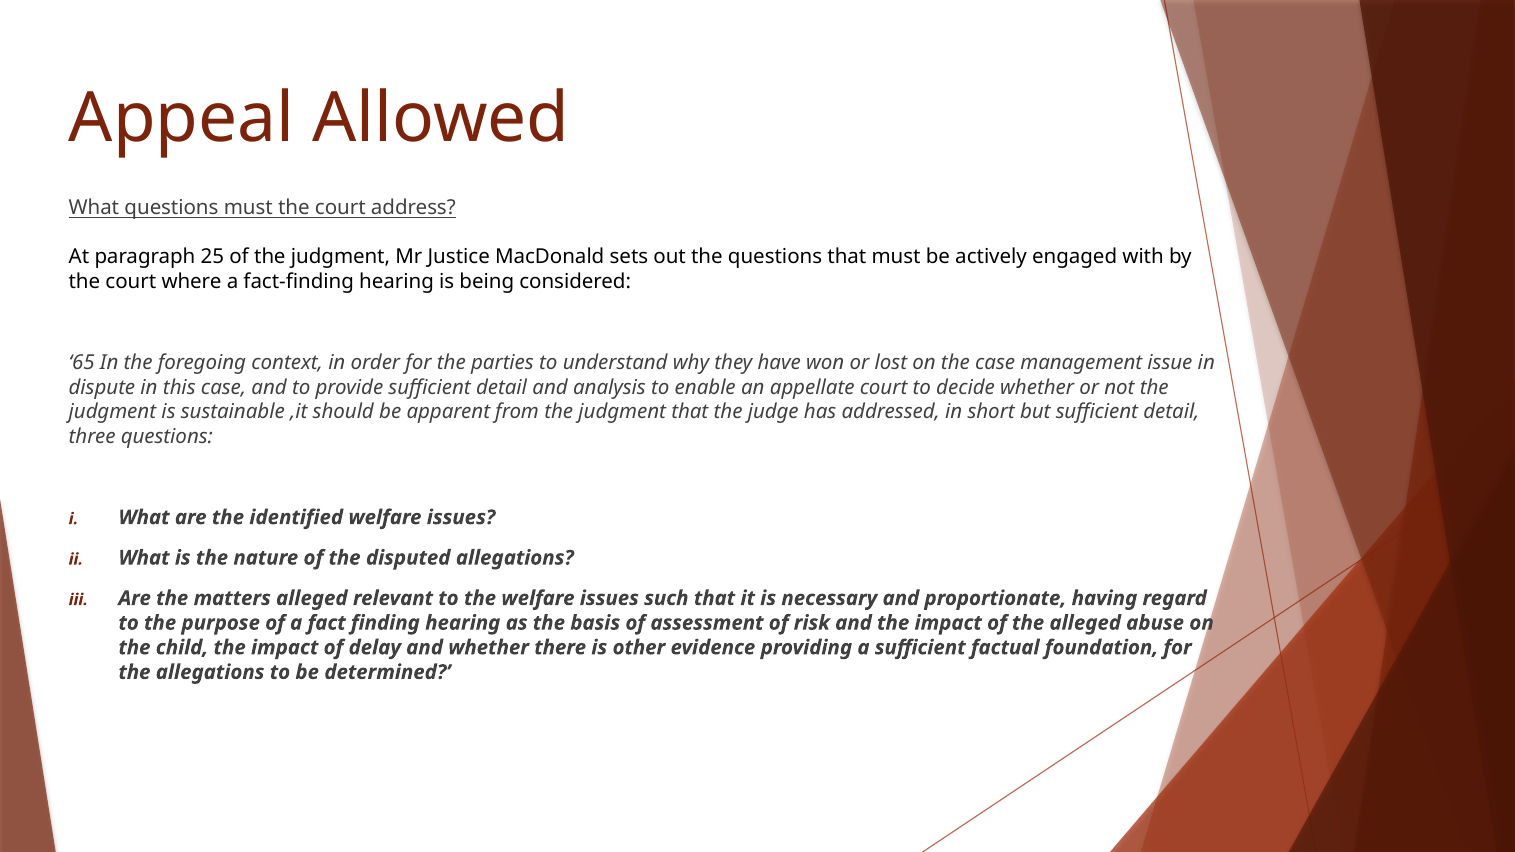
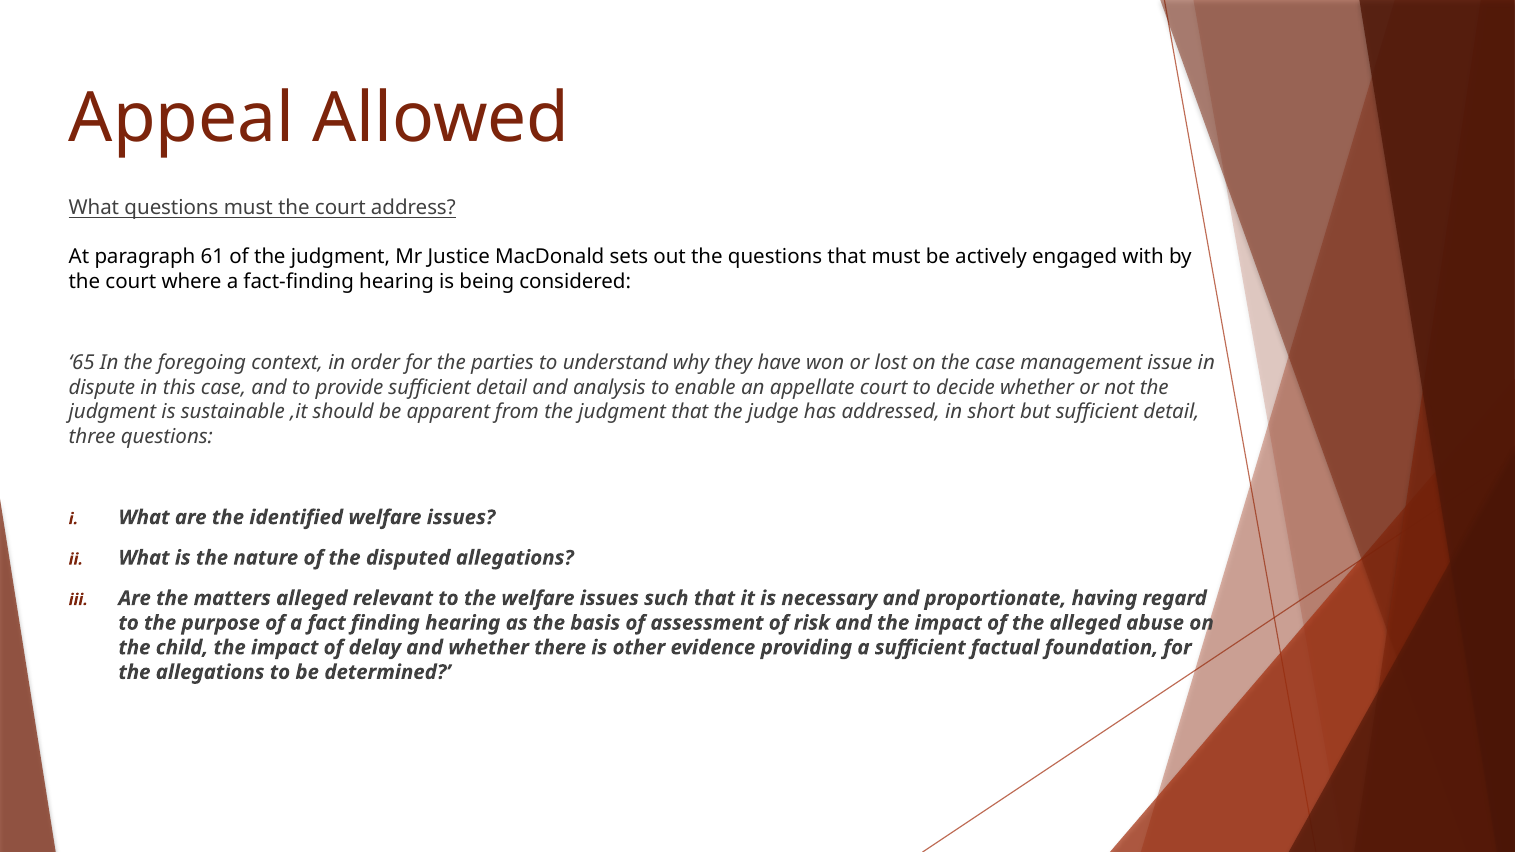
25: 25 -> 61 (212, 257)
